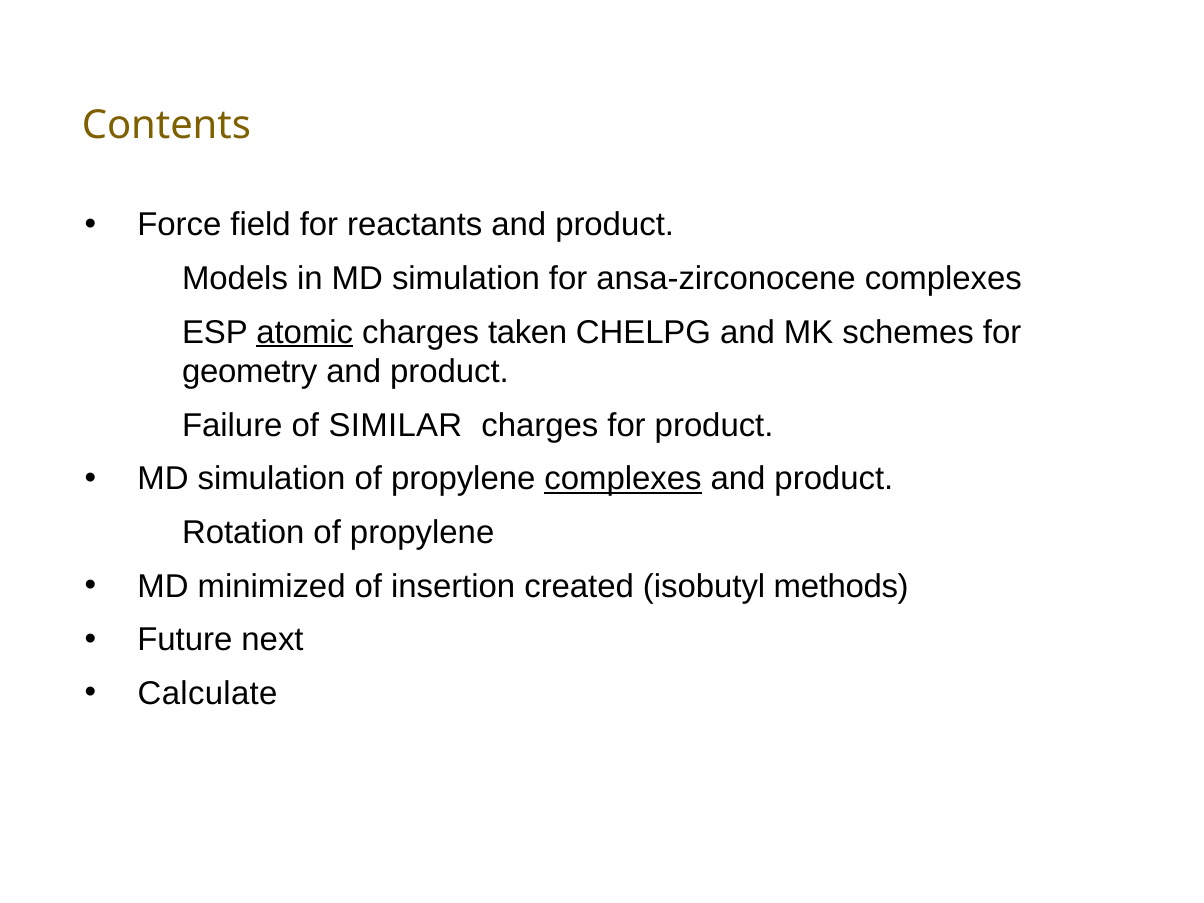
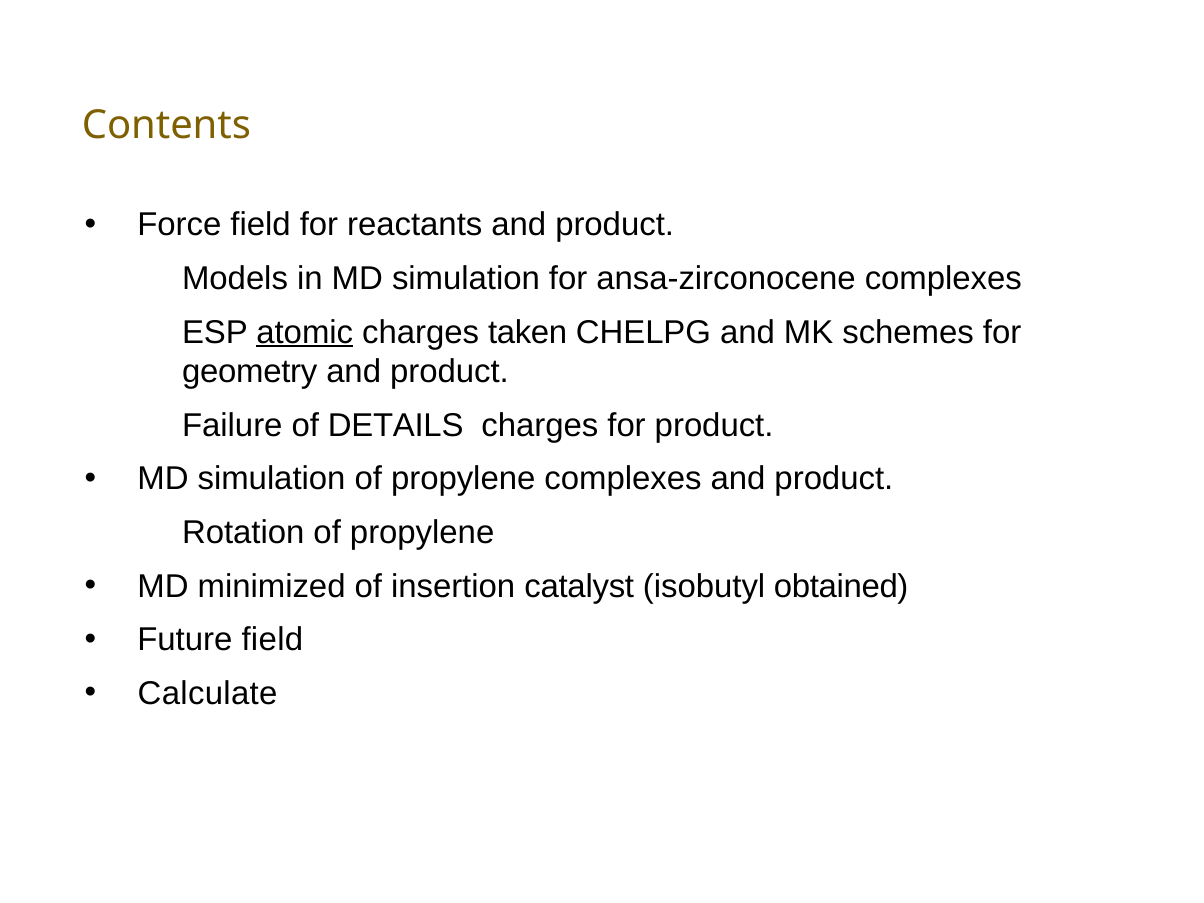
SIMILAR: SIMILAR -> DETAILS (396, 425)
complexes underline: present -> none (623, 479)
created: created -> catalyst (579, 586)
methods: methods -> obtained (841, 586)
Future next: next -> field (272, 640)
